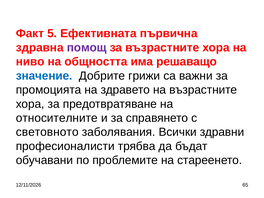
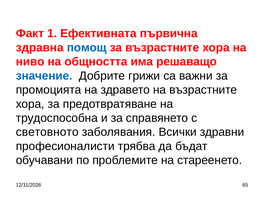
5: 5 -> 1 (52, 34)
помощ colour: purple -> blue (87, 48)
относителните: относителните -> трудоспособна (57, 118)
